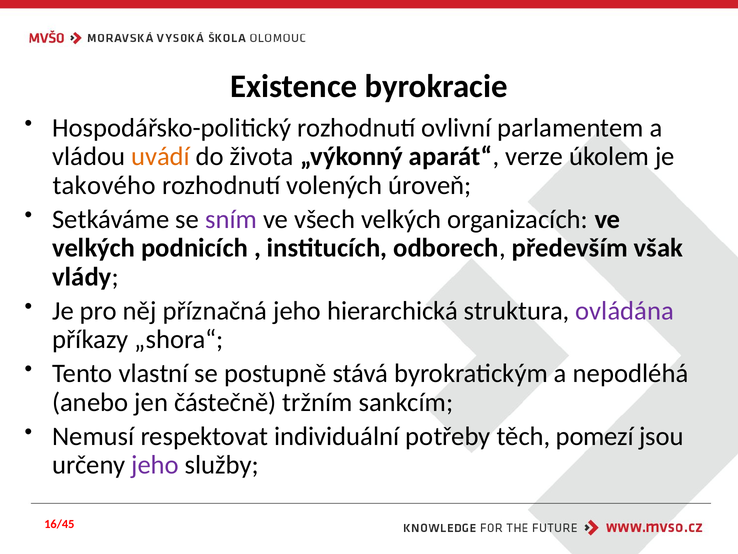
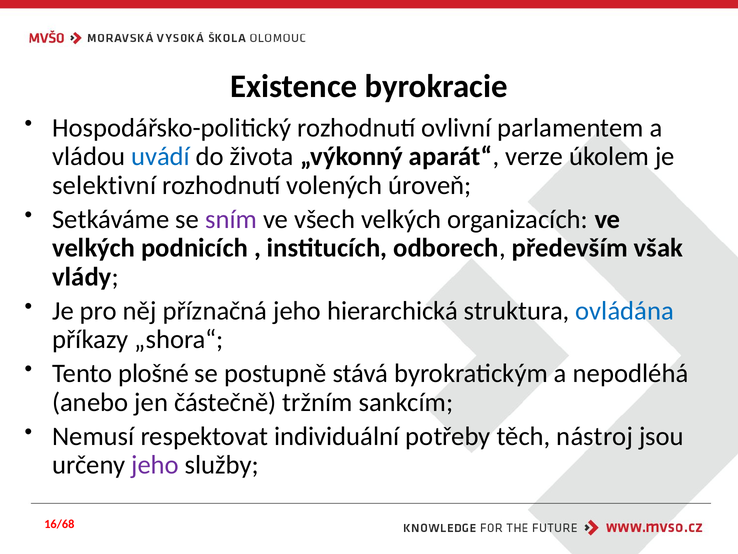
uvádí colour: orange -> blue (161, 156)
takového: takového -> selektivní (104, 185)
ovládána colour: purple -> blue (625, 311)
vlastní: vlastní -> plošné (154, 373)
pomezí: pomezí -> nástroj (595, 436)
16/45: 16/45 -> 16/68 (59, 524)
